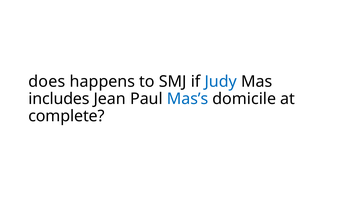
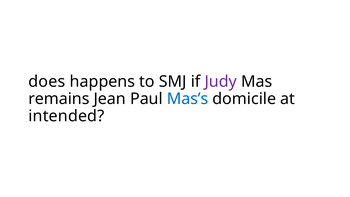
Judy colour: blue -> purple (221, 81)
includes: includes -> remains (59, 99)
complete: complete -> intended (66, 116)
